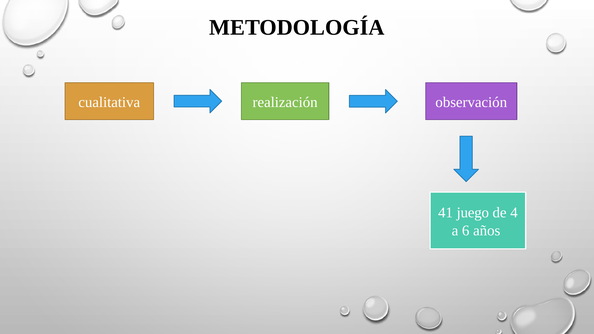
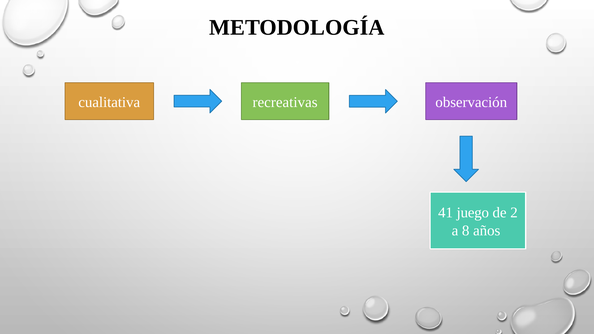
realización: realización -> recreativas (285, 102)
4: 4 -> 2 (514, 213)
6: 6 -> 8 (466, 231)
